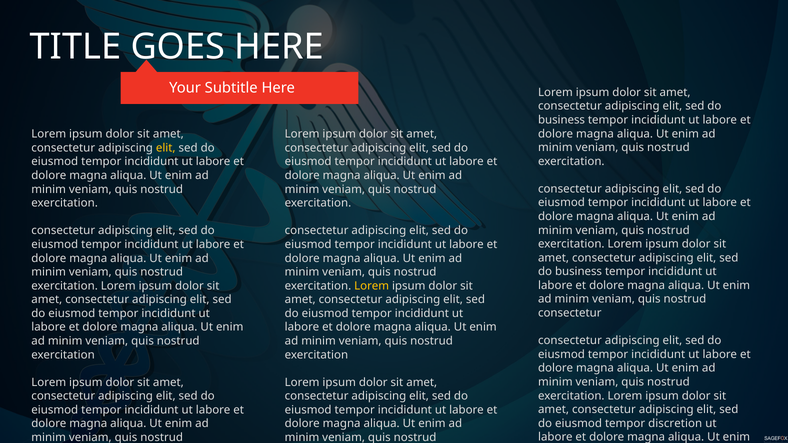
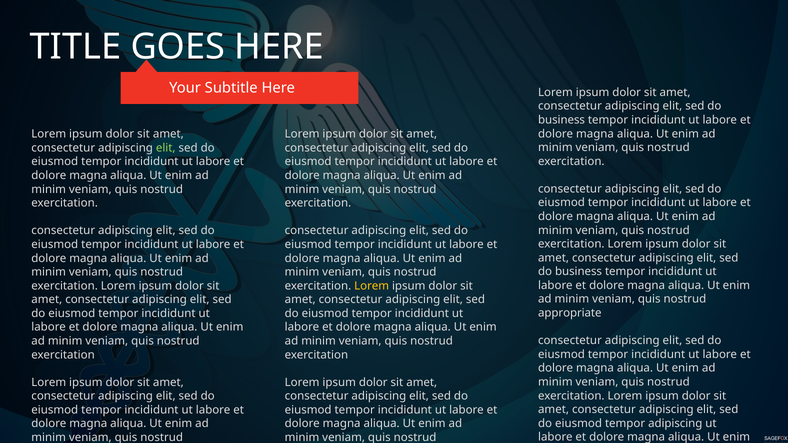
elit colour: yellow -> light green (166, 148)
consectetur: consectetur -> appropriate (570, 313)
tempor discretion: discretion -> adipiscing (675, 424)
